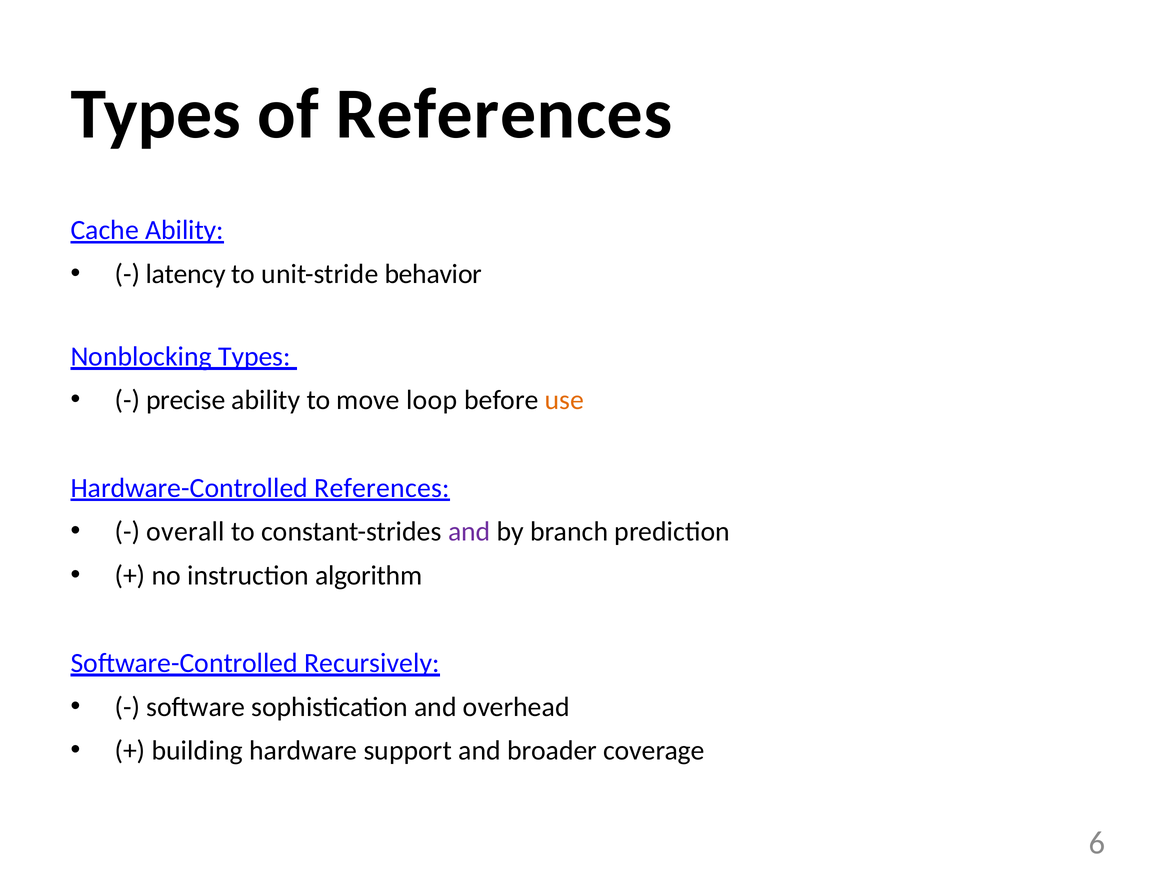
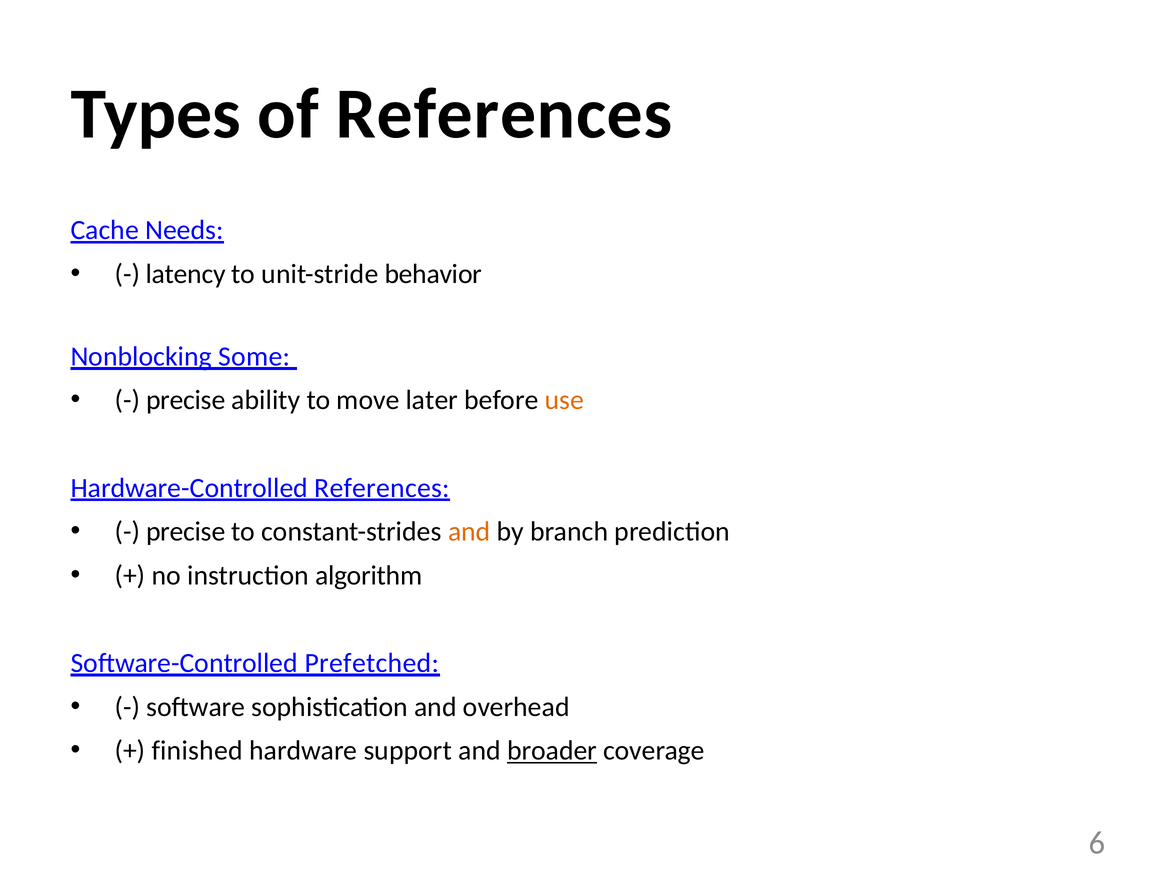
Cache Ability: Ability -> Needs (184, 230)
Nonblocking Types: Types -> Some (254, 356)
loop: loop -> later (432, 400)
overall: overall -> precise (186, 532)
and colour: purple -> orange (469, 532)
Recursively: Recursively -> Prefetched (372, 663)
building: building -> finished (197, 751)
broader underline: none -> present (552, 751)
